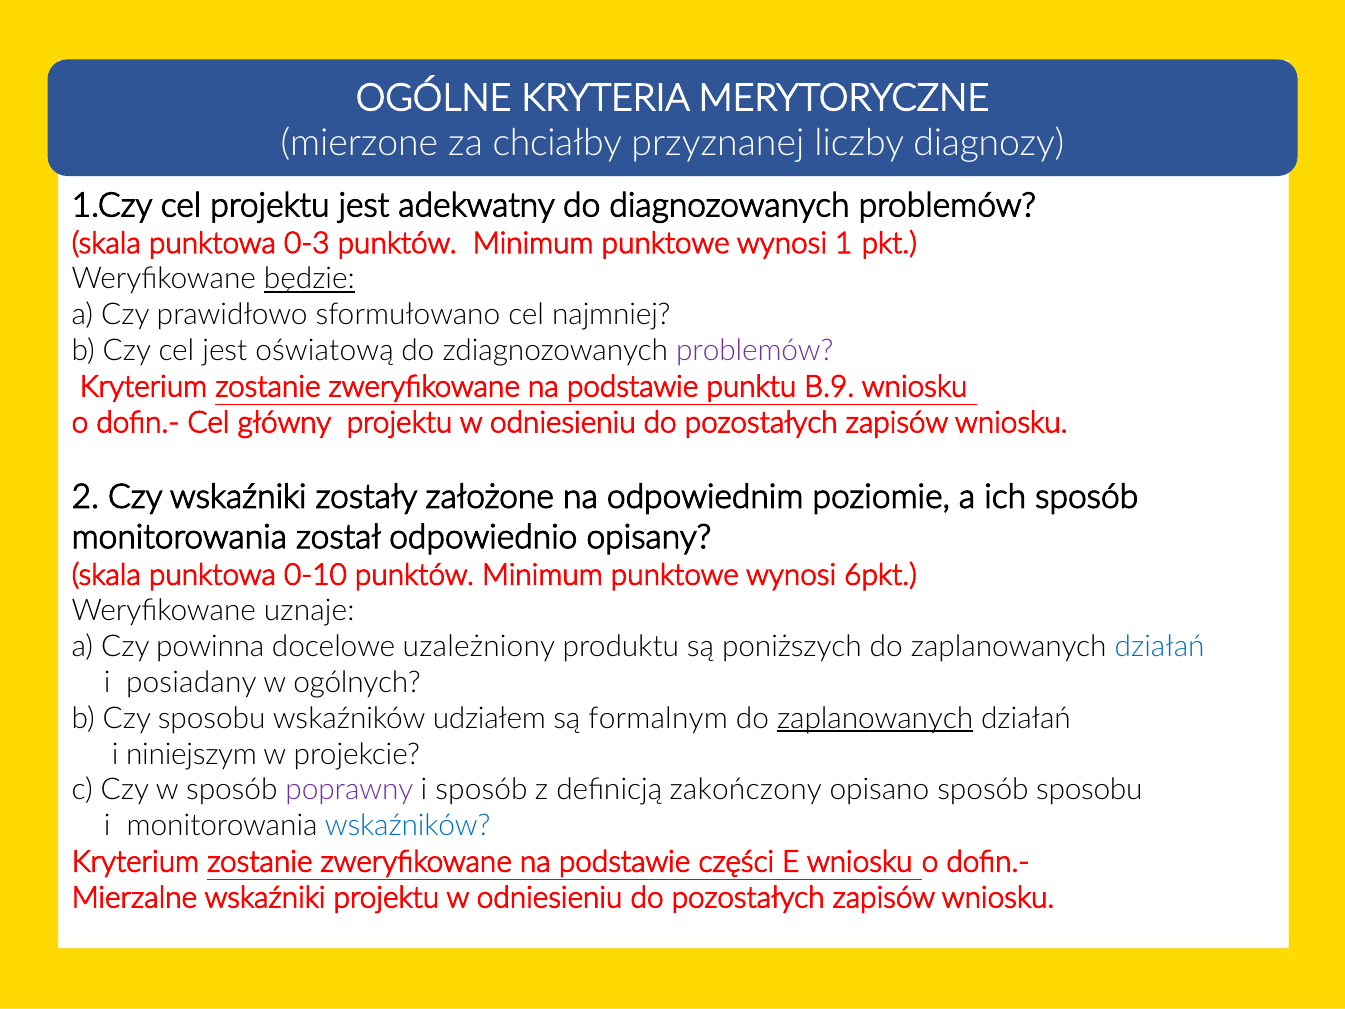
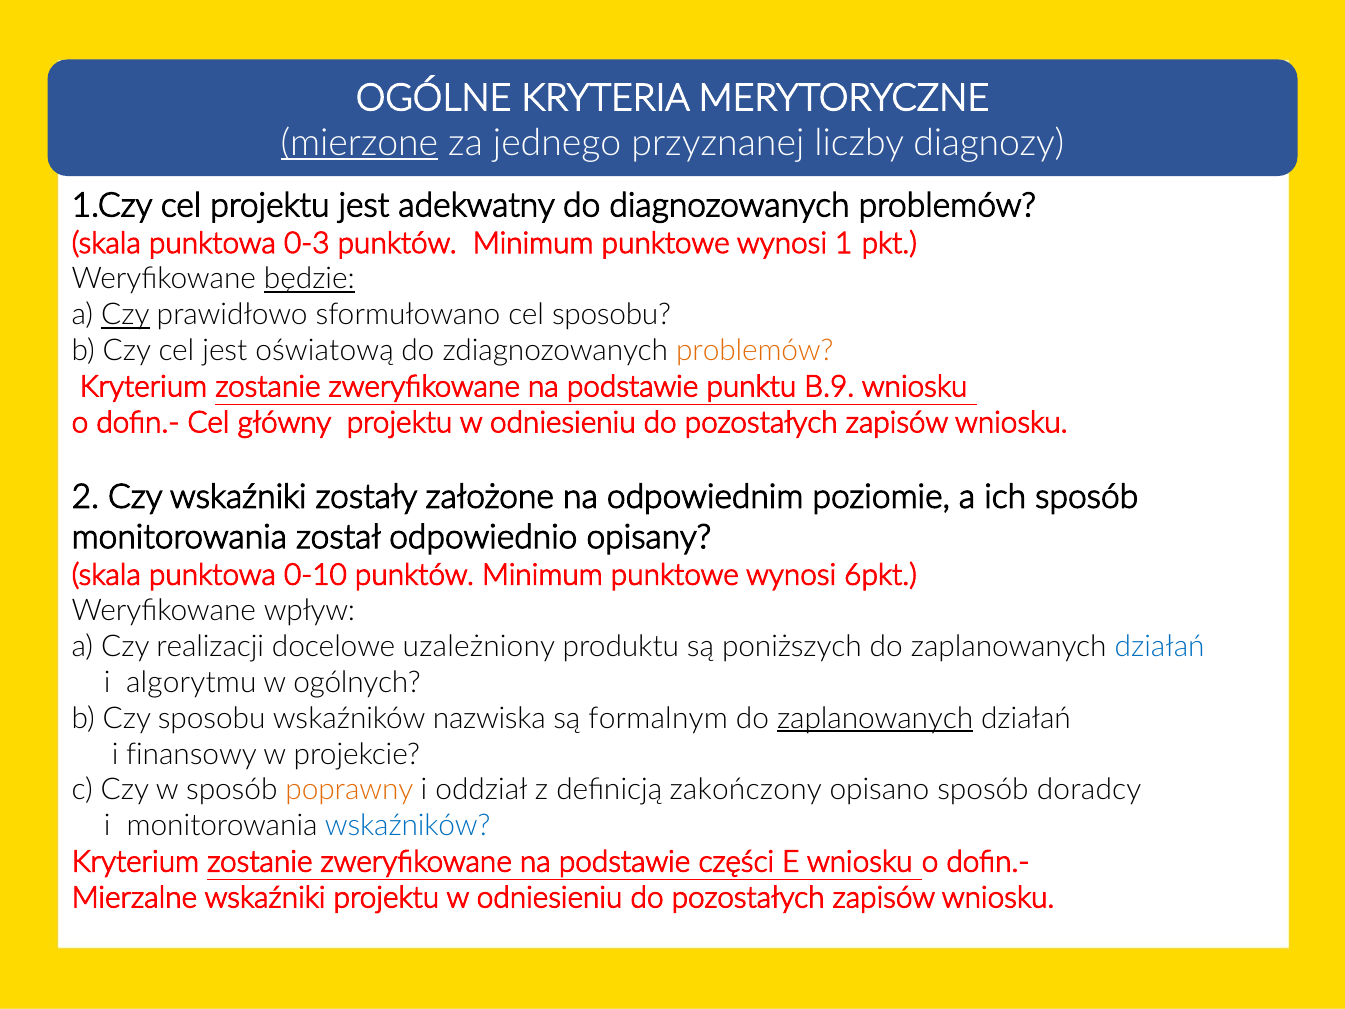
mierzone underline: none -> present (359, 143)
chciałby: chciałby -> jednego (557, 143)
Czy underline: none -> present (125, 315)
cel najmniej: najmniej -> sposobu (611, 315)
problemów colour: purple -> orange (755, 351)
uznaje: uznaje -> wpływ (309, 611)
powinna: powinna -> realizacji (210, 646)
posiadany: posiadany -> algorytmu (191, 682)
udziałem: udziałem -> nazwiska (489, 718)
niniejszym: niniejszym -> finansowy (191, 754)
poprawny colour: purple -> orange (349, 790)
i sposób: sposób -> oddział (482, 790)
sposób sposobu: sposobu -> doradcy (1089, 790)
